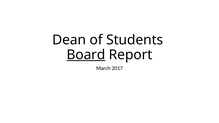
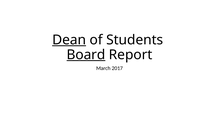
Dean underline: none -> present (69, 40)
